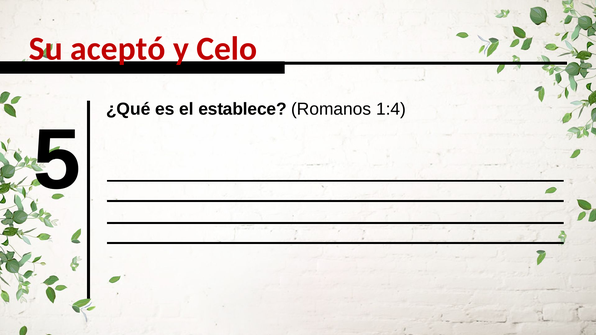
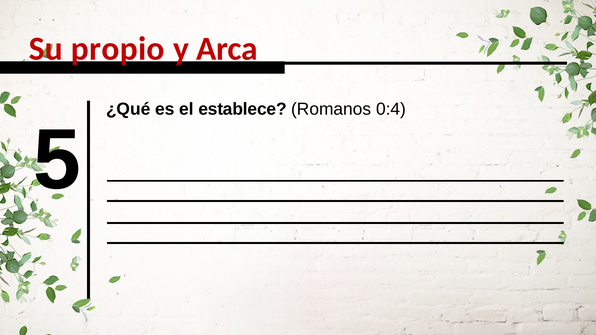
aceptó: aceptó -> propio (118, 49)
Celo: Celo -> Arca (227, 49)
1:4: 1:4 -> 0:4 (391, 109)
